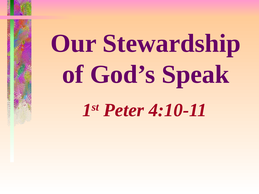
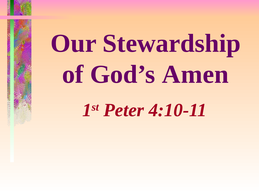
Speak: Speak -> Amen (195, 75)
